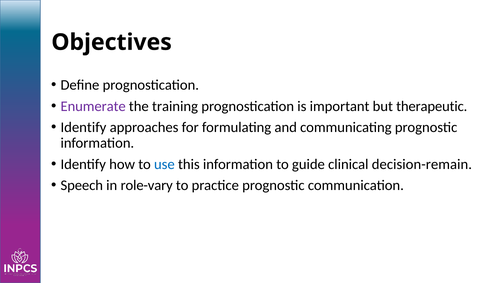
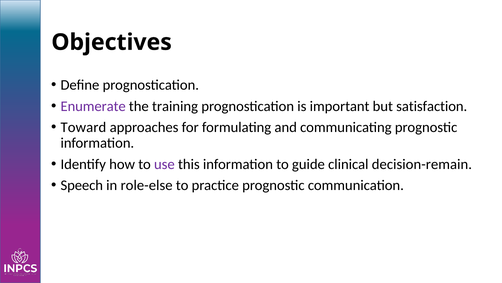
therapeutic: therapeutic -> satisfaction (432, 106)
Identify: Identify -> Toward (83, 127)
use colour: blue -> purple (164, 164)
role-vary: role-vary -> role-else (147, 185)
